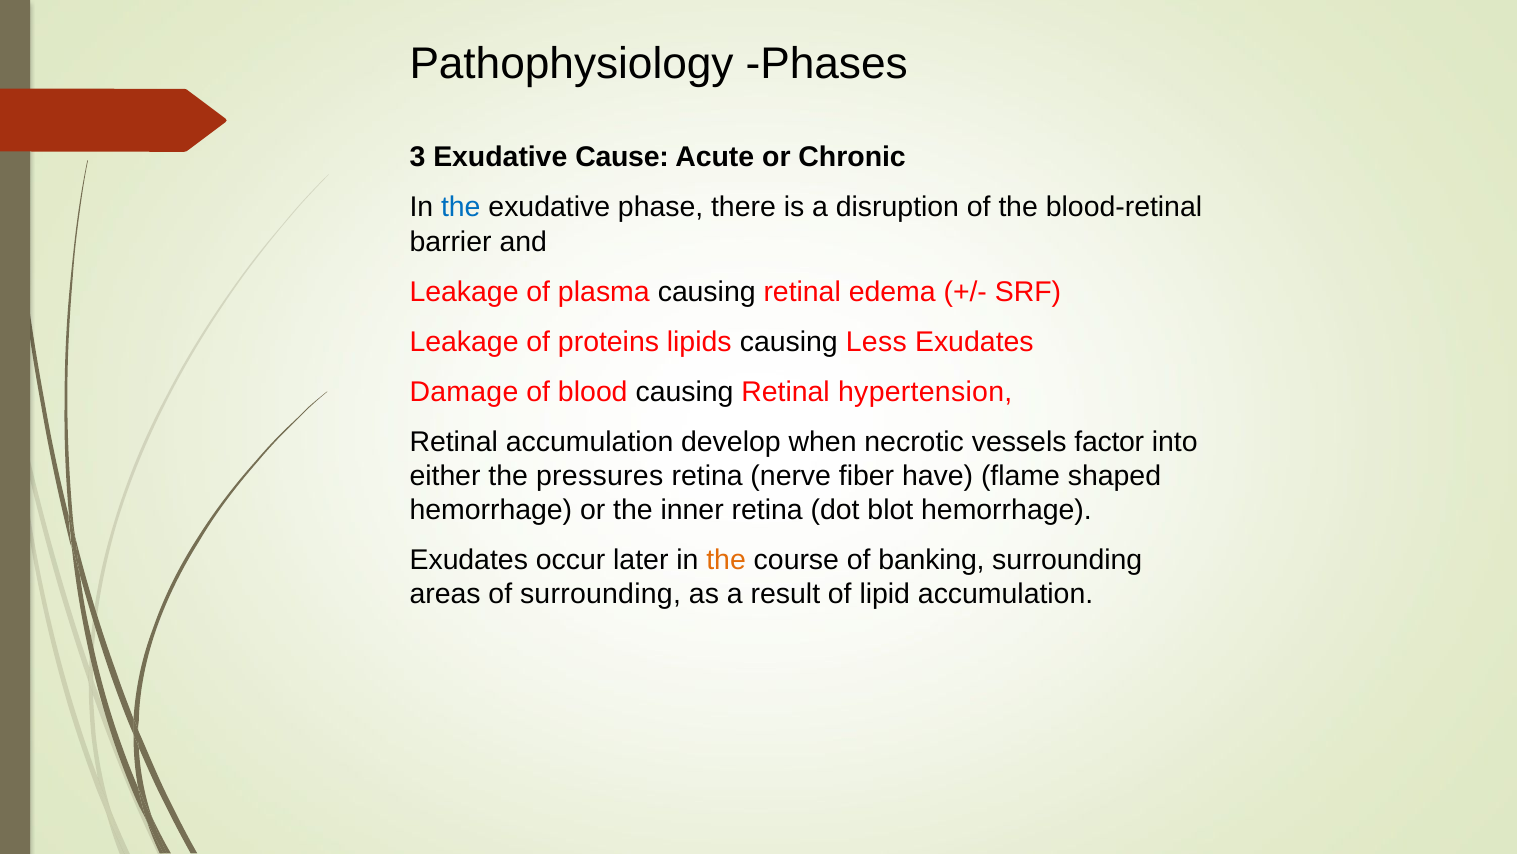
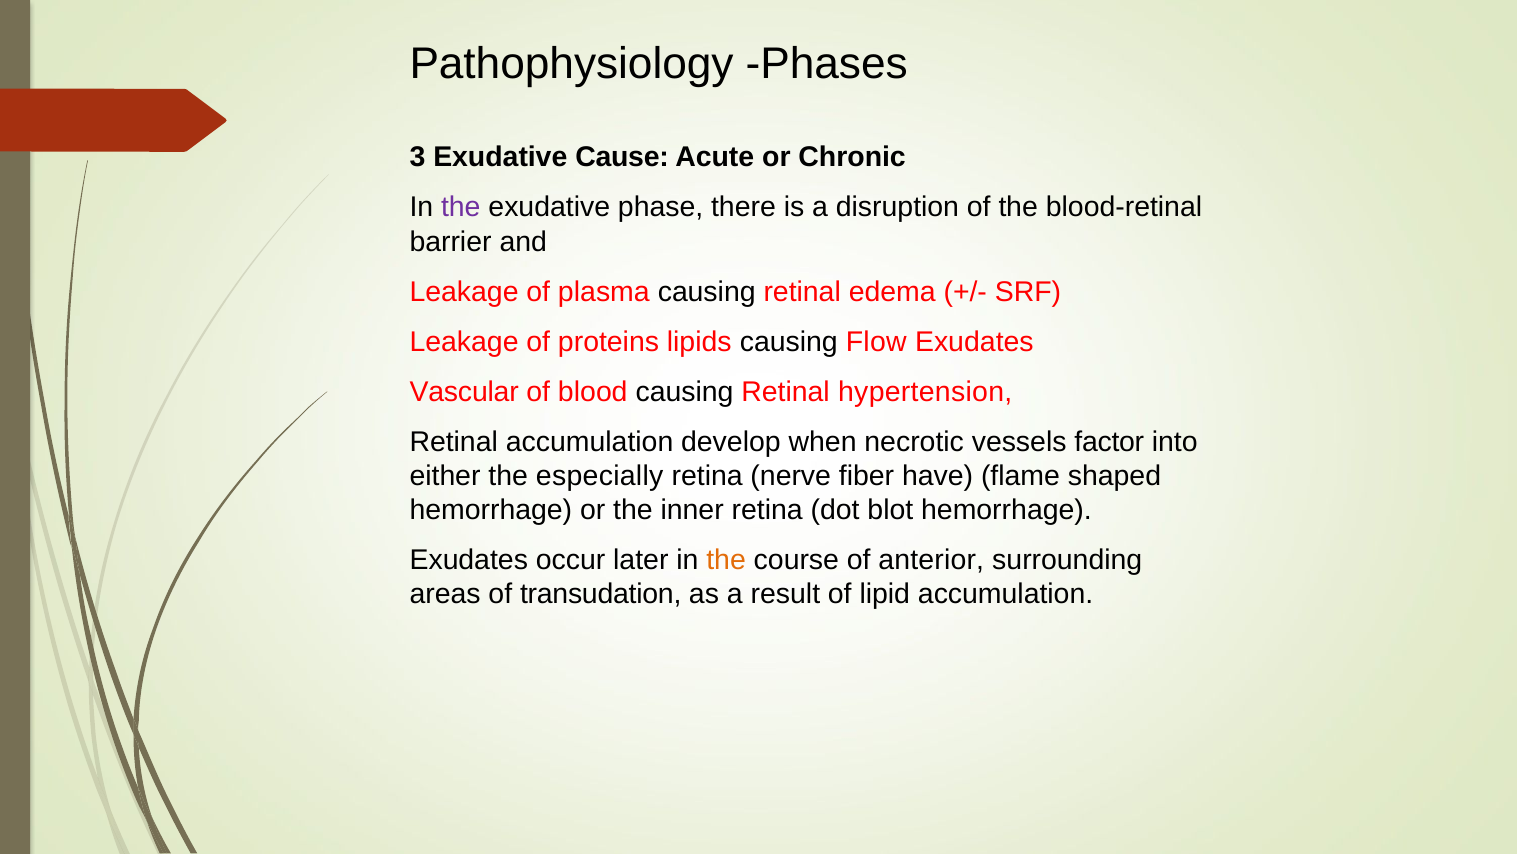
the colour: blue -> purple (461, 207)
Less: Less -> Flow (876, 341)
Damage: Damage -> Vascular (464, 391)
pressures: pressures -> especially (600, 475)
banking: banking -> anterior (931, 560)
of surrounding: surrounding -> transudation (601, 594)
